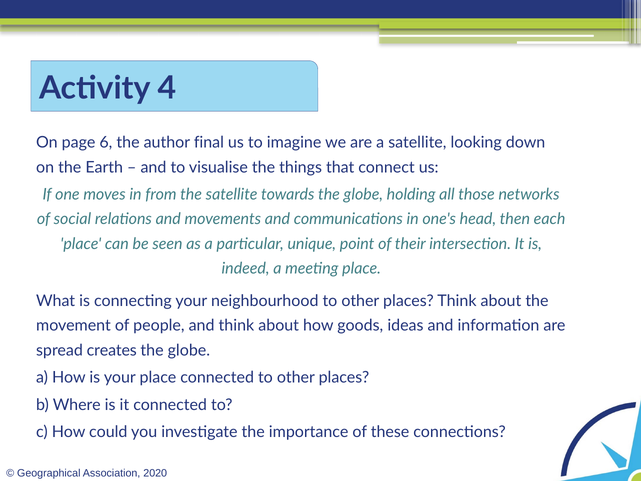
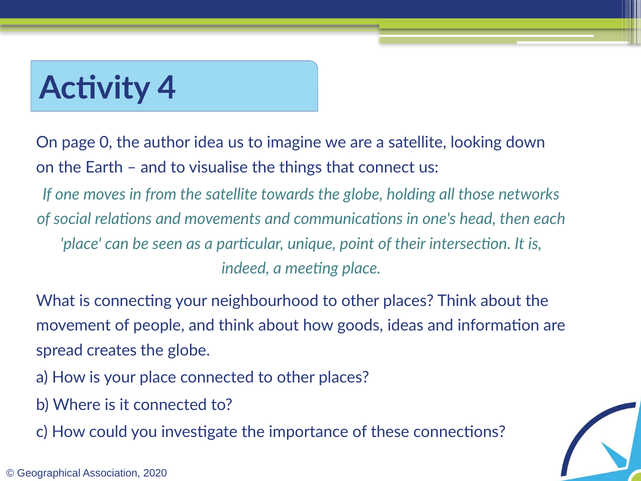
6: 6 -> 0 (106, 143)
final: final -> idea (209, 143)
